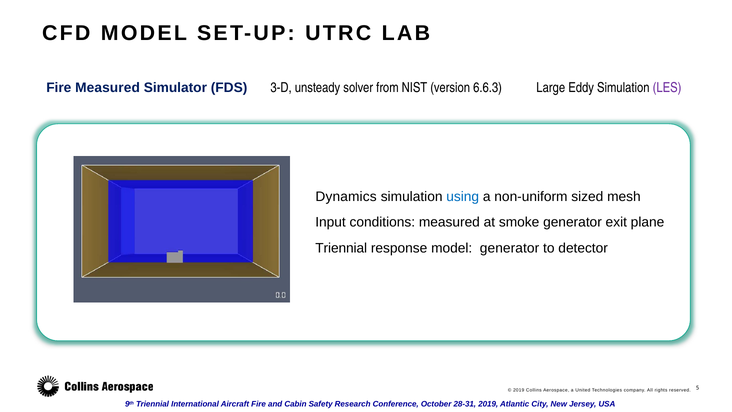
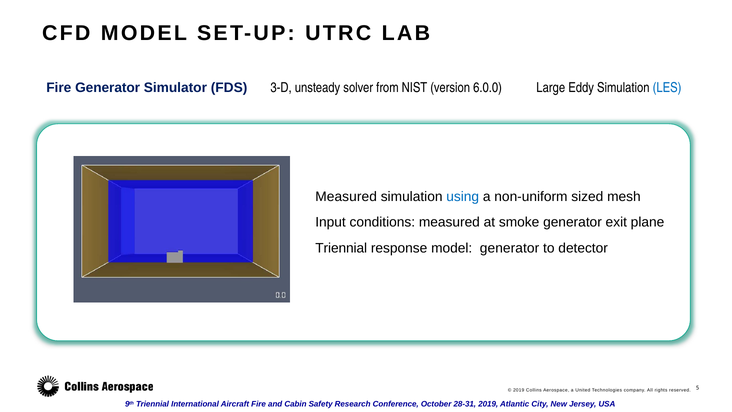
Fire Measured: Measured -> Generator (108, 88)
6.6.3: 6.6.3 -> 6.0.0 (488, 88)
LES colour: purple -> blue (667, 88)
Dynamics: Dynamics -> Measured (346, 197)
